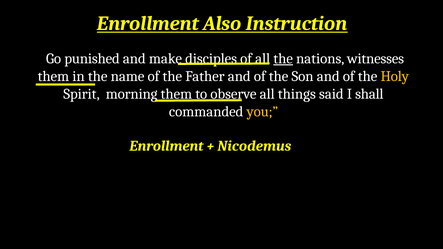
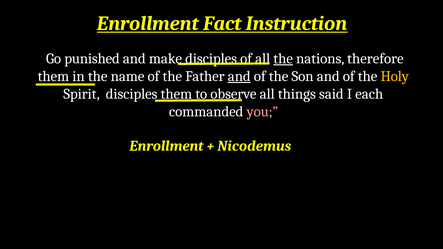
Also: Also -> Fact (222, 24)
witnesses: witnesses -> therefore (375, 59)
and underline: none -> present (239, 76)
Spirit morning: morning -> disciples (132, 94)
shall: shall -> each (369, 94)
you colour: yellow -> pink (262, 112)
